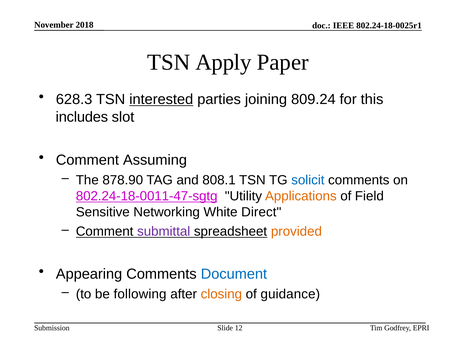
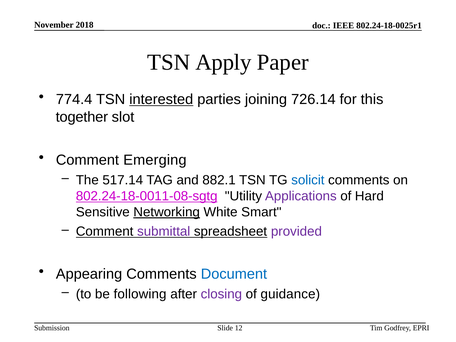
628.3: 628.3 -> 774.4 (74, 99)
809.24: 809.24 -> 726.14 (313, 99)
includes: includes -> together (82, 117)
Assuming: Assuming -> Emerging (155, 160)
878.90: 878.90 -> 517.14 (123, 180)
808.1: 808.1 -> 882.1 (219, 180)
802.24-18-0011-47-sgtg: 802.24-18-0011-47-sgtg -> 802.24-18-0011-08-sgtg (147, 196)
Applications colour: orange -> purple (301, 196)
Field: Field -> Hard (369, 196)
Networking underline: none -> present (167, 212)
Direct: Direct -> Smart (261, 212)
provided colour: orange -> purple (296, 232)
closing colour: orange -> purple (221, 294)
